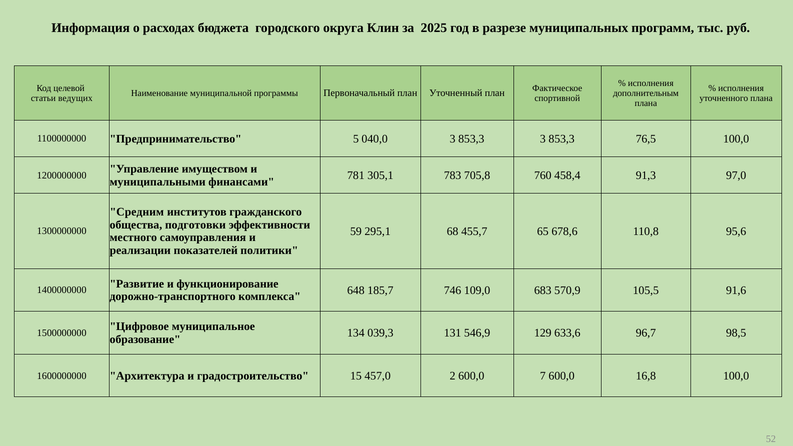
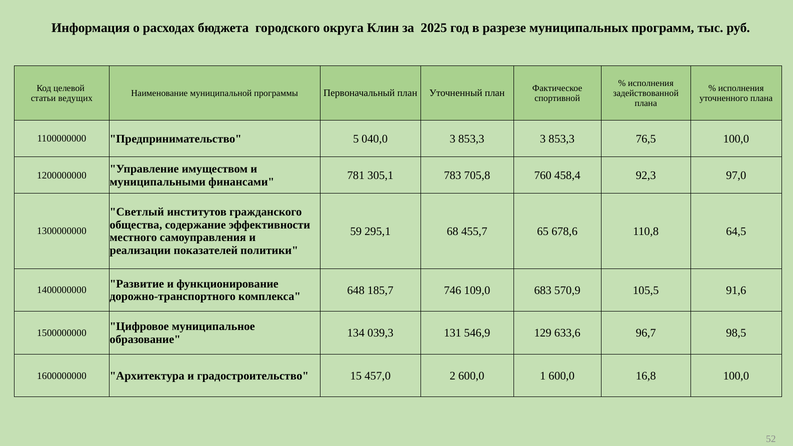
дополнительным: дополнительным -> задействованной (646, 93)
91,3: 91,3 -> 92,3 (646, 175)
Средним: Средним -> Светлый (137, 212)
подготовки: подготовки -> содержание (195, 225)
95,6: 95,6 -> 64,5 (736, 231)
7: 7 -> 1 (543, 376)
